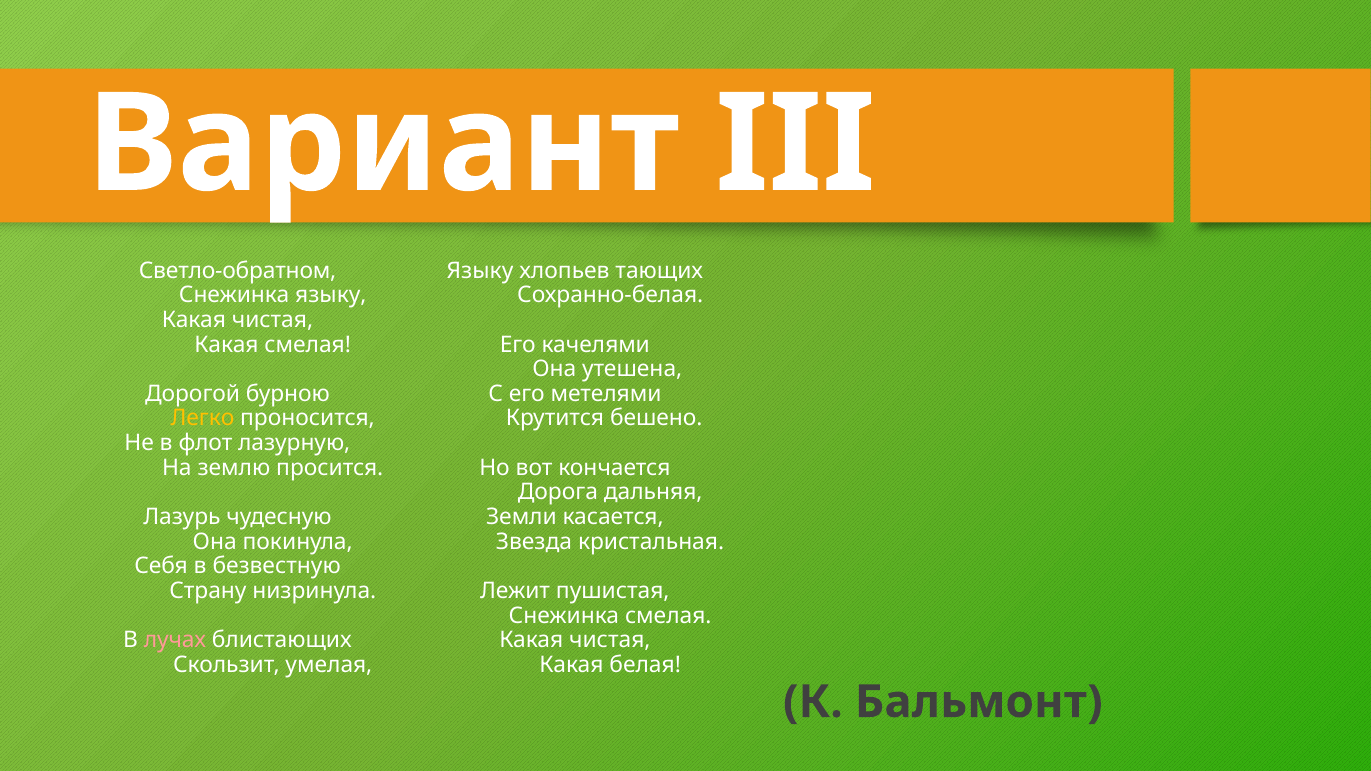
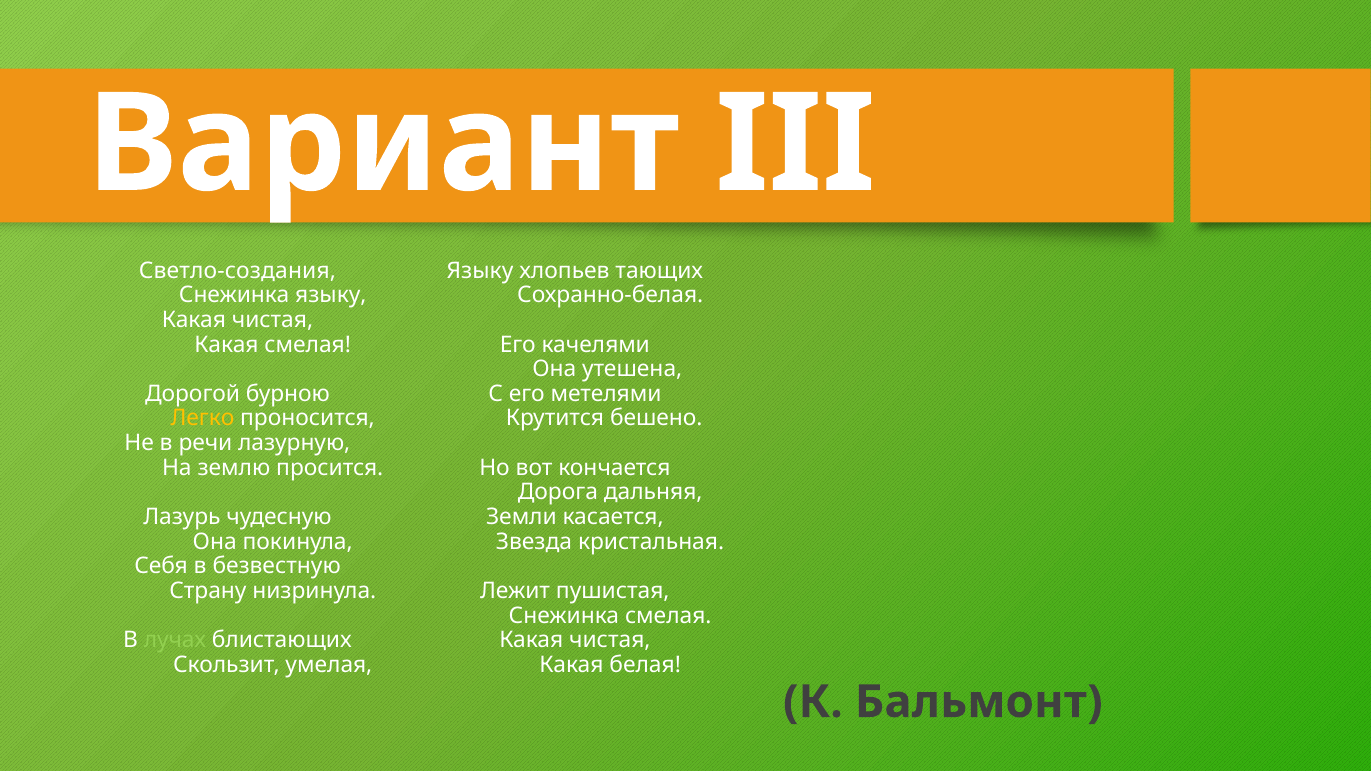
Светло-обратном: Светло-обратном -> Светло-создания (237, 271)
флот: флот -> речи (205, 443)
лучах colour: pink -> light green (175, 640)
